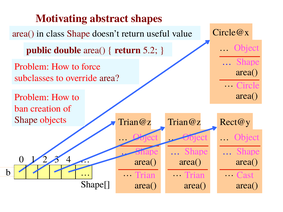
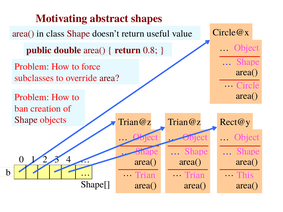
5.2: 5.2 -> 0.8 (150, 50)
Cast: Cast -> This (245, 175)
